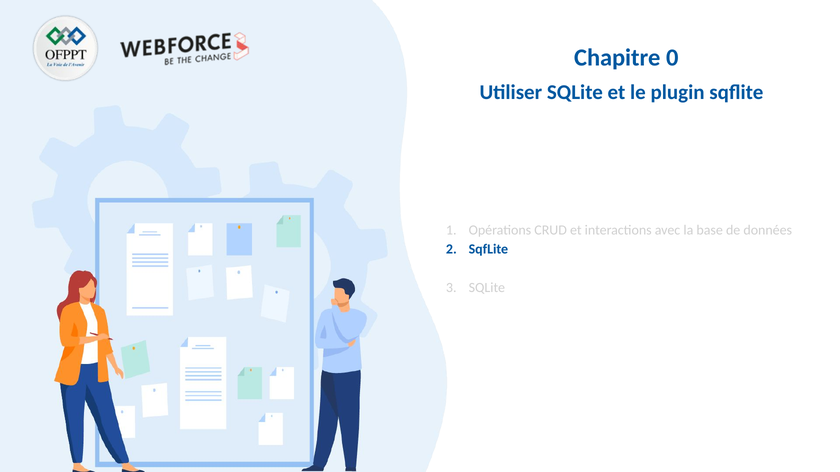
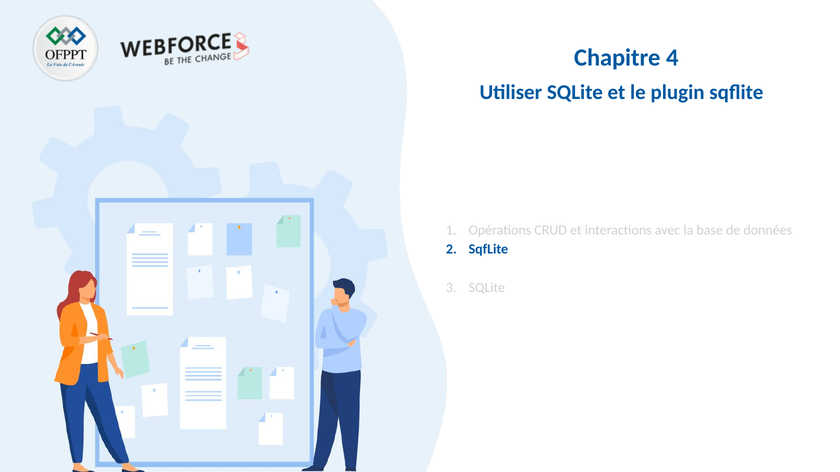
0: 0 -> 4 (672, 57)
